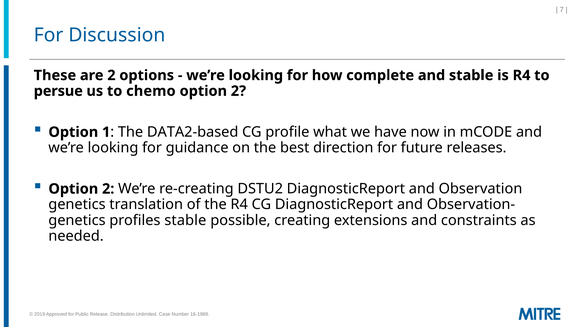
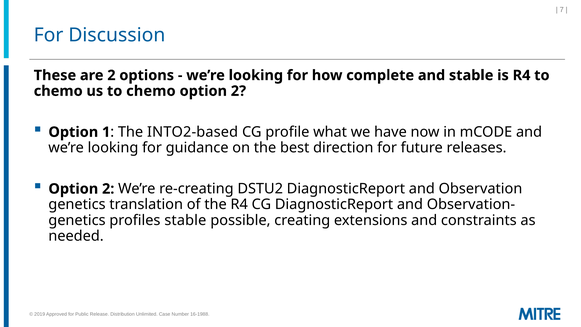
persue: persue -> chemo (58, 91)
DATA2-based: DATA2-based -> INTO2-based (193, 132)
